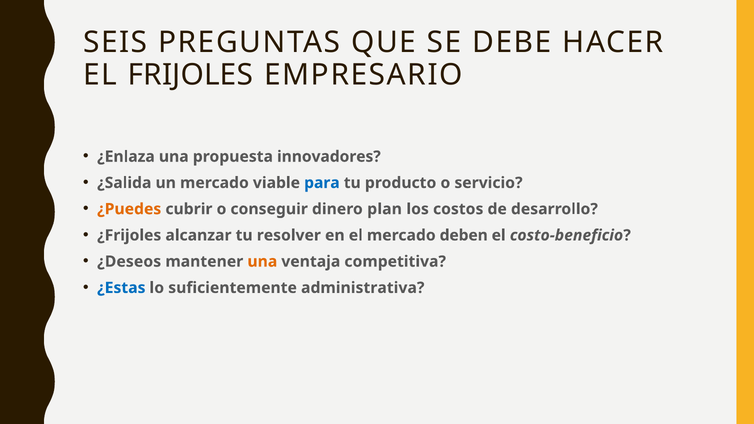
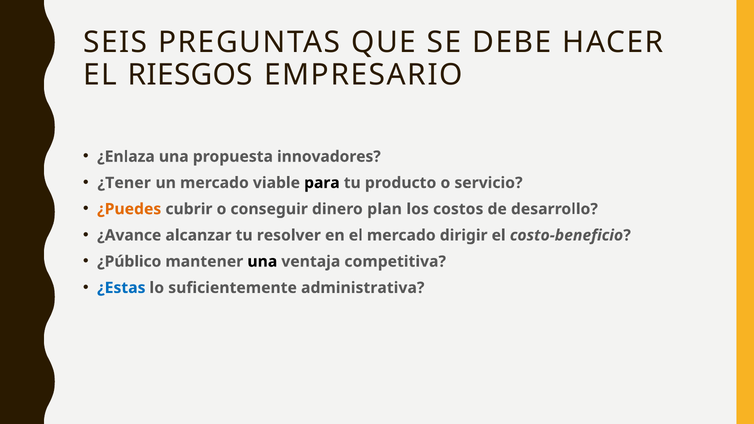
FRIJOLES: FRIJOLES -> RIESGOS (190, 75)
¿Salida: ¿Salida -> ¿Tener (124, 183)
para colour: blue -> black (322, 183)
¿Frijoles: ¿Frijoles -> ¿Avance (129, 235)
deben: deben -> dirigir (464, 235)
¿Deseos: ¿Deseos -> ¿Público (129, 262)
una colour: orange -> black (262, 262)
